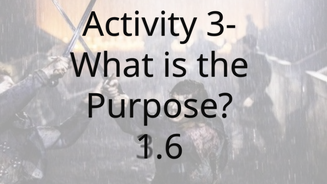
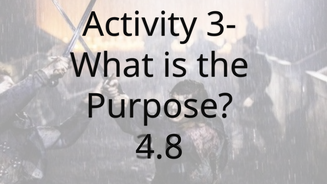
1.6: 1.6 -> 4.8 (159, 147)
